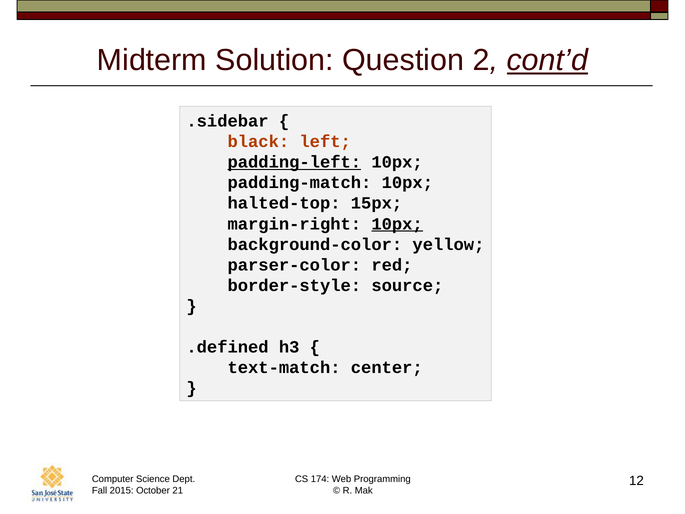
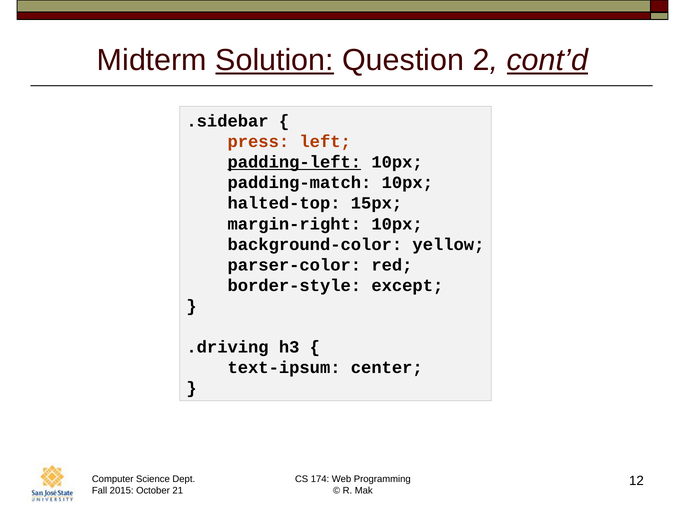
Solution underline: none -> present (275, 60)
black: black -> press (258, 142)
10px underline: present -> none (397, 224)
source: source -> except (407, 285)
.defined: .defined -> .driving (228, 347)
text-match: text-match -> text-ipsum (284, 368)
